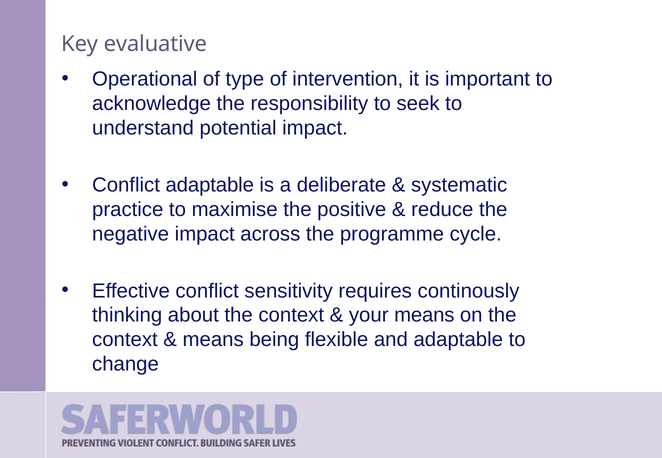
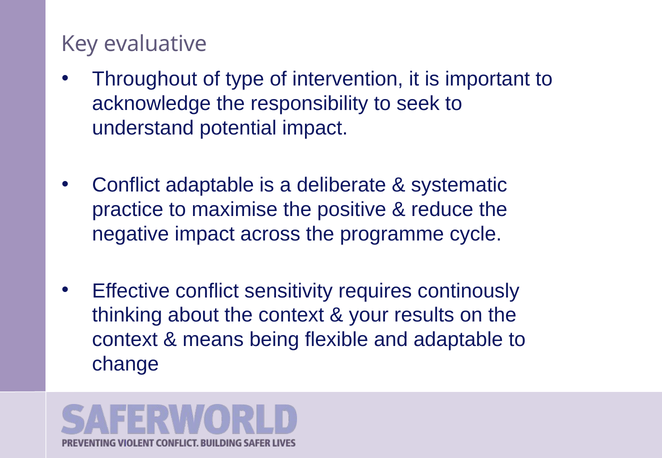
Operational: Operational -> Throughout (145, 79)
your means: means -> results (424, 315)
